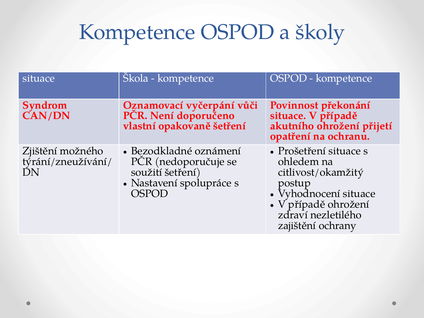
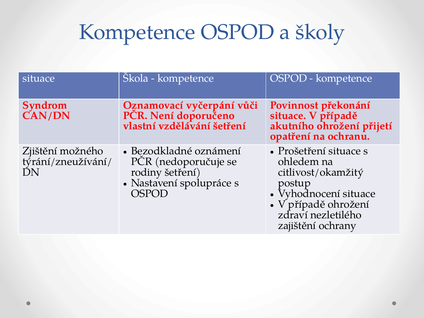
opakovaně: opakovaně -> vzdělávání (185, 126)
soužití: soužití -> rodiny (147, 172)
